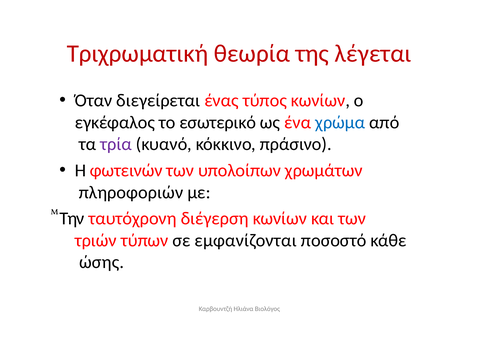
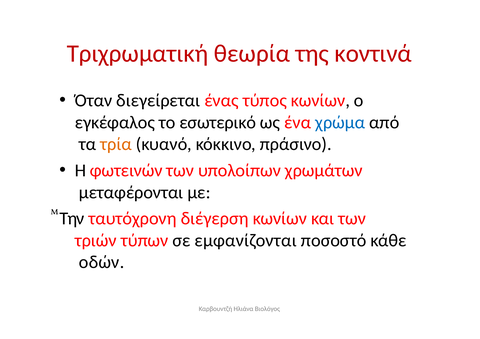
λέγεται: λέγεται -> κοντινά (373, 54)
τρία colour: purple -> orange (116, 144)
πληροφοριών: πληροφοριών -> μεταφέρονται (131, 192)
ώσης: ώσης -> οδών (102, 262)
